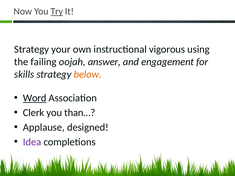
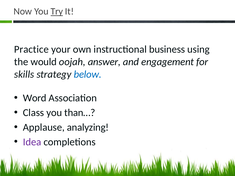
Strategy: Strategy -> Practice (31, 49)
vigorous: vigorous -> business (167, 49)
failing: failing -> would (44, 62)
below colour: orange -> blue (88, 74)
Word underline: present -> none (35, 98)
Clerk: Clerk -> Class (33, 113)
designed: designed -> analyzing (88, 127)
